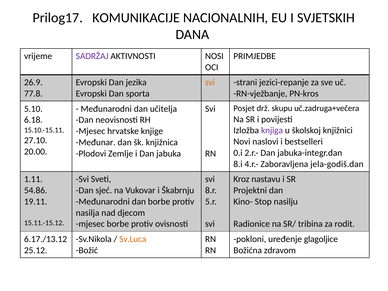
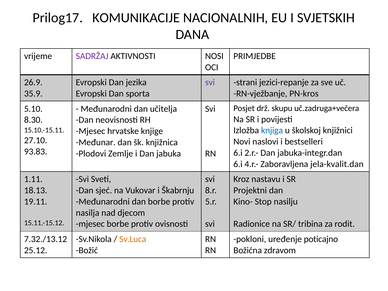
svi colour: orange -> purple (210, 82)
77.8: 77.8 -> 35.9 (33, 94)
6.18: 6.18 -> 8.30 (33, 120)
knjiga colour: purple -> blue (272, 130)
20.00: 20.00 -> 93.83 (36, 152)
0.i: 0.i -> 6.i (238, 153)
8.i: 8.i -> 6.i (238, 164)
jela-godiš.dan: jela-godiš.dan -> jela-kvalit.dan (337, 164)
54.86: 54.86 -> 18.13 (36, 190)
6.17./13.12: 6.17./13.12 -> 7.32./13.12 (46, 239)
glagoljice: glagoljice -> poticajno (321, 239)
